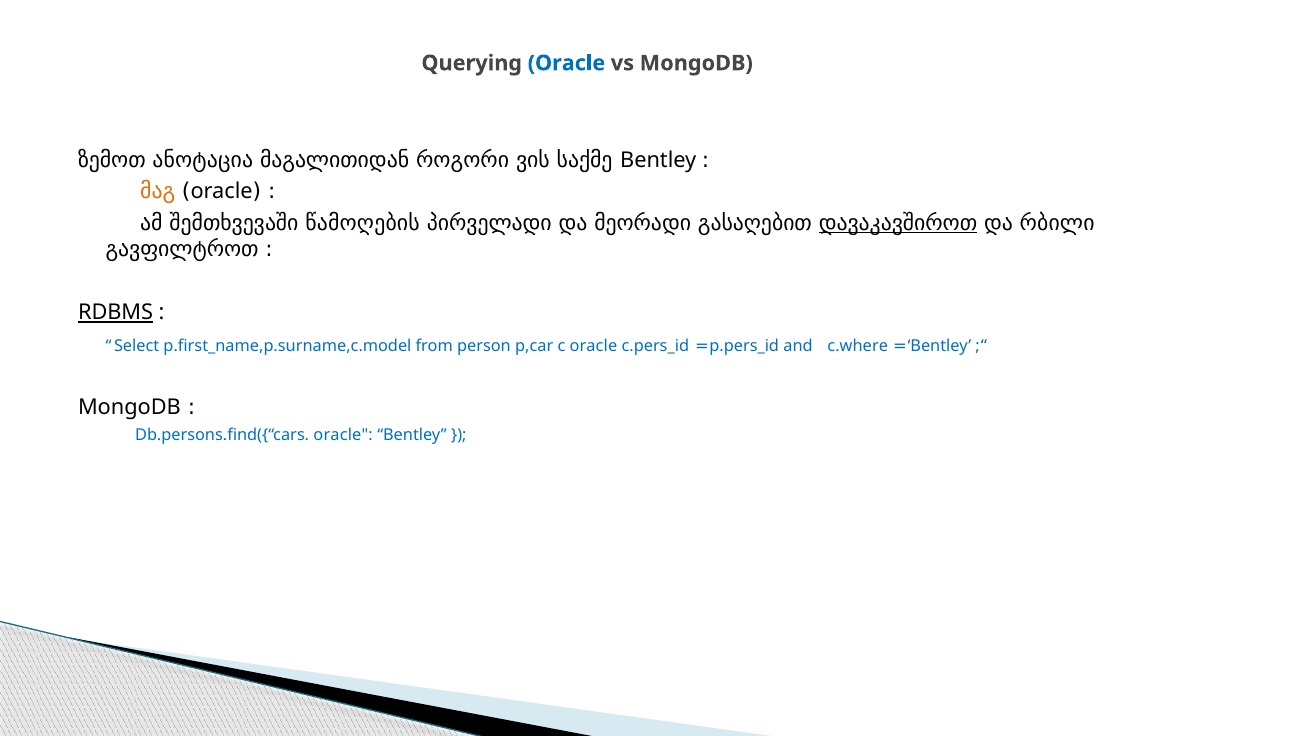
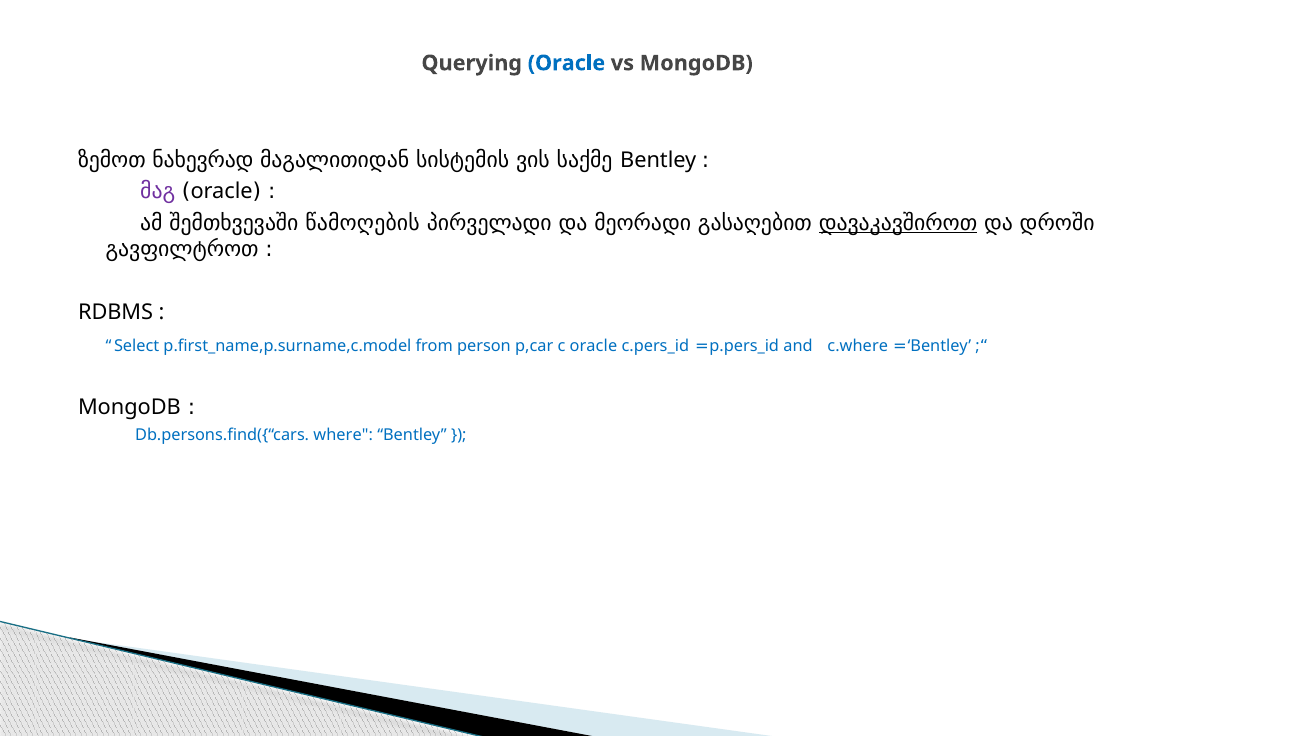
ანოტაცია: ანოტაცია -> ნახევრად (203, 160)
როგორი: როგორი -> სისტემის (463, 160)
მაგ colour: orange -> purple (158, 192)
რბილი: რბილი -> დროში (1057, 223)
RDBMS underline: present -> none (116, 312)
Db.persons.find({“cars oracle: oracle -> where (343, 435)
